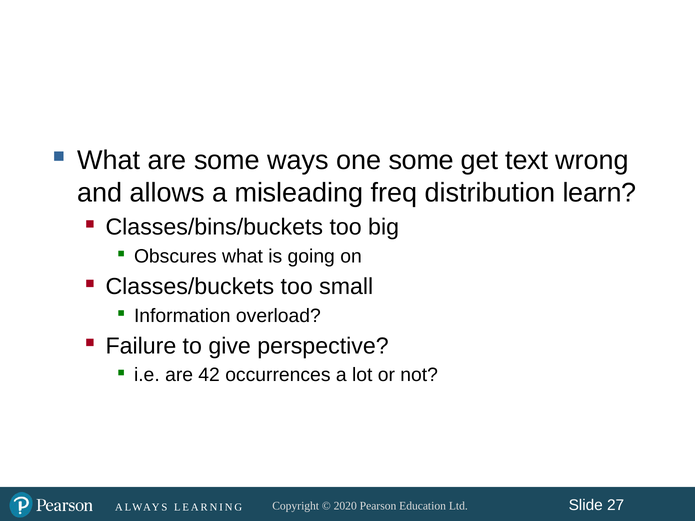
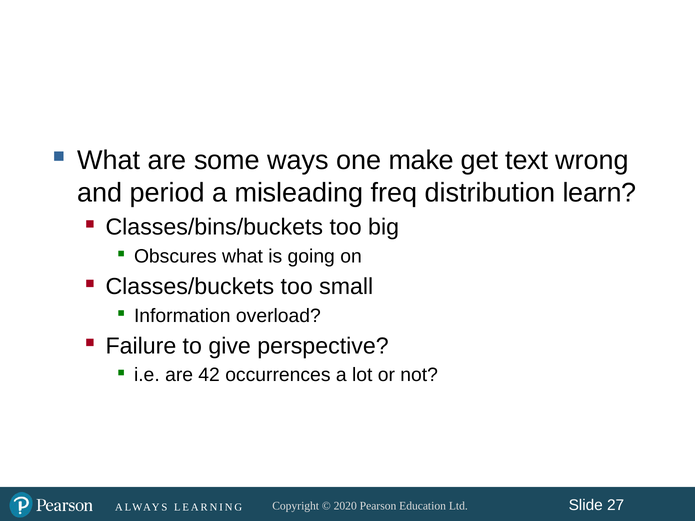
one some: some -> make (421, 160)
allows: allows -> period (167, 193)
